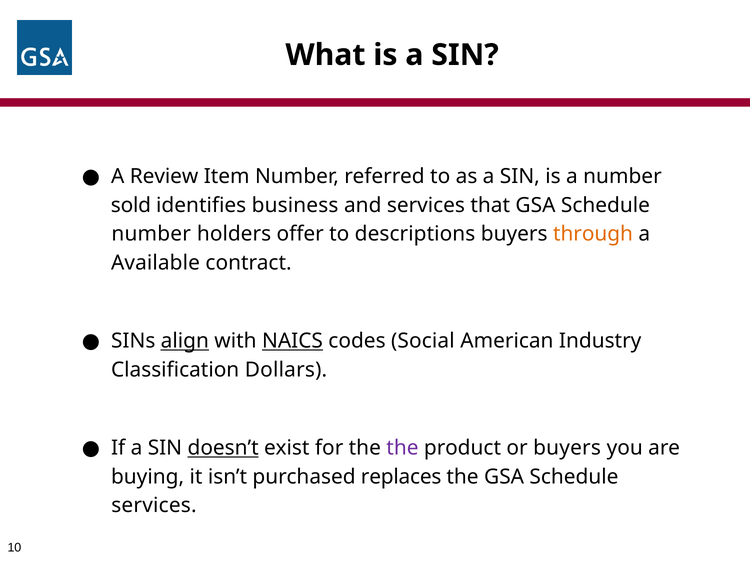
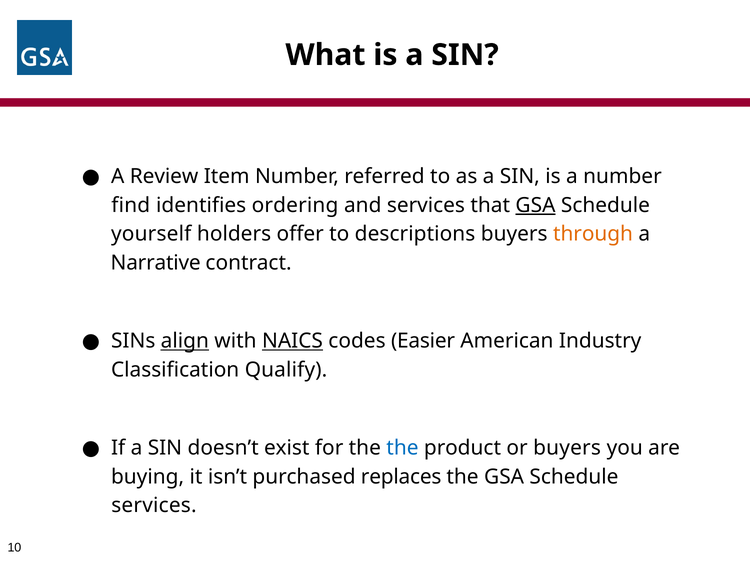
sold: sold -> find (131, 205)
business: business -> ordering (295, 205)
GSA underline: none -> present (535, 205)
number: number -> yourself (151, 234)
Available: Available -> Narrative (156, 263)
Social: Social -> Easier (423, 341)
Dollars: Dollars -> Qualify (286, 370)
doesn’t underline: present -> none (223, 448)
the colour: purple -> blue (402, 448)
